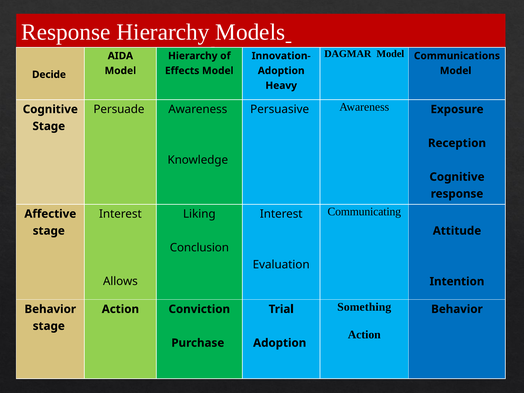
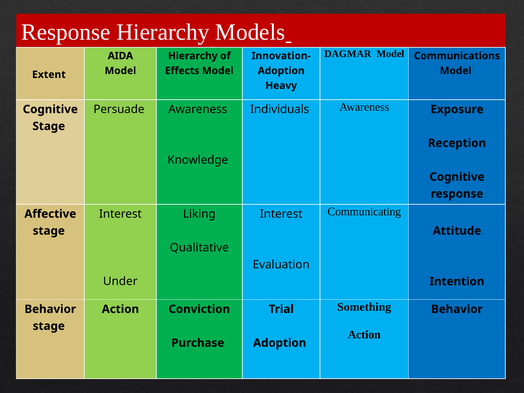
Decide: Decide -> Extent (49, 75)
Persuasive: Persuasive -> Individuals (280, 109)
Conclusion: Conclusion -> Qualitative (199, 248)
Allows: Allows -> Under (120, 281)
